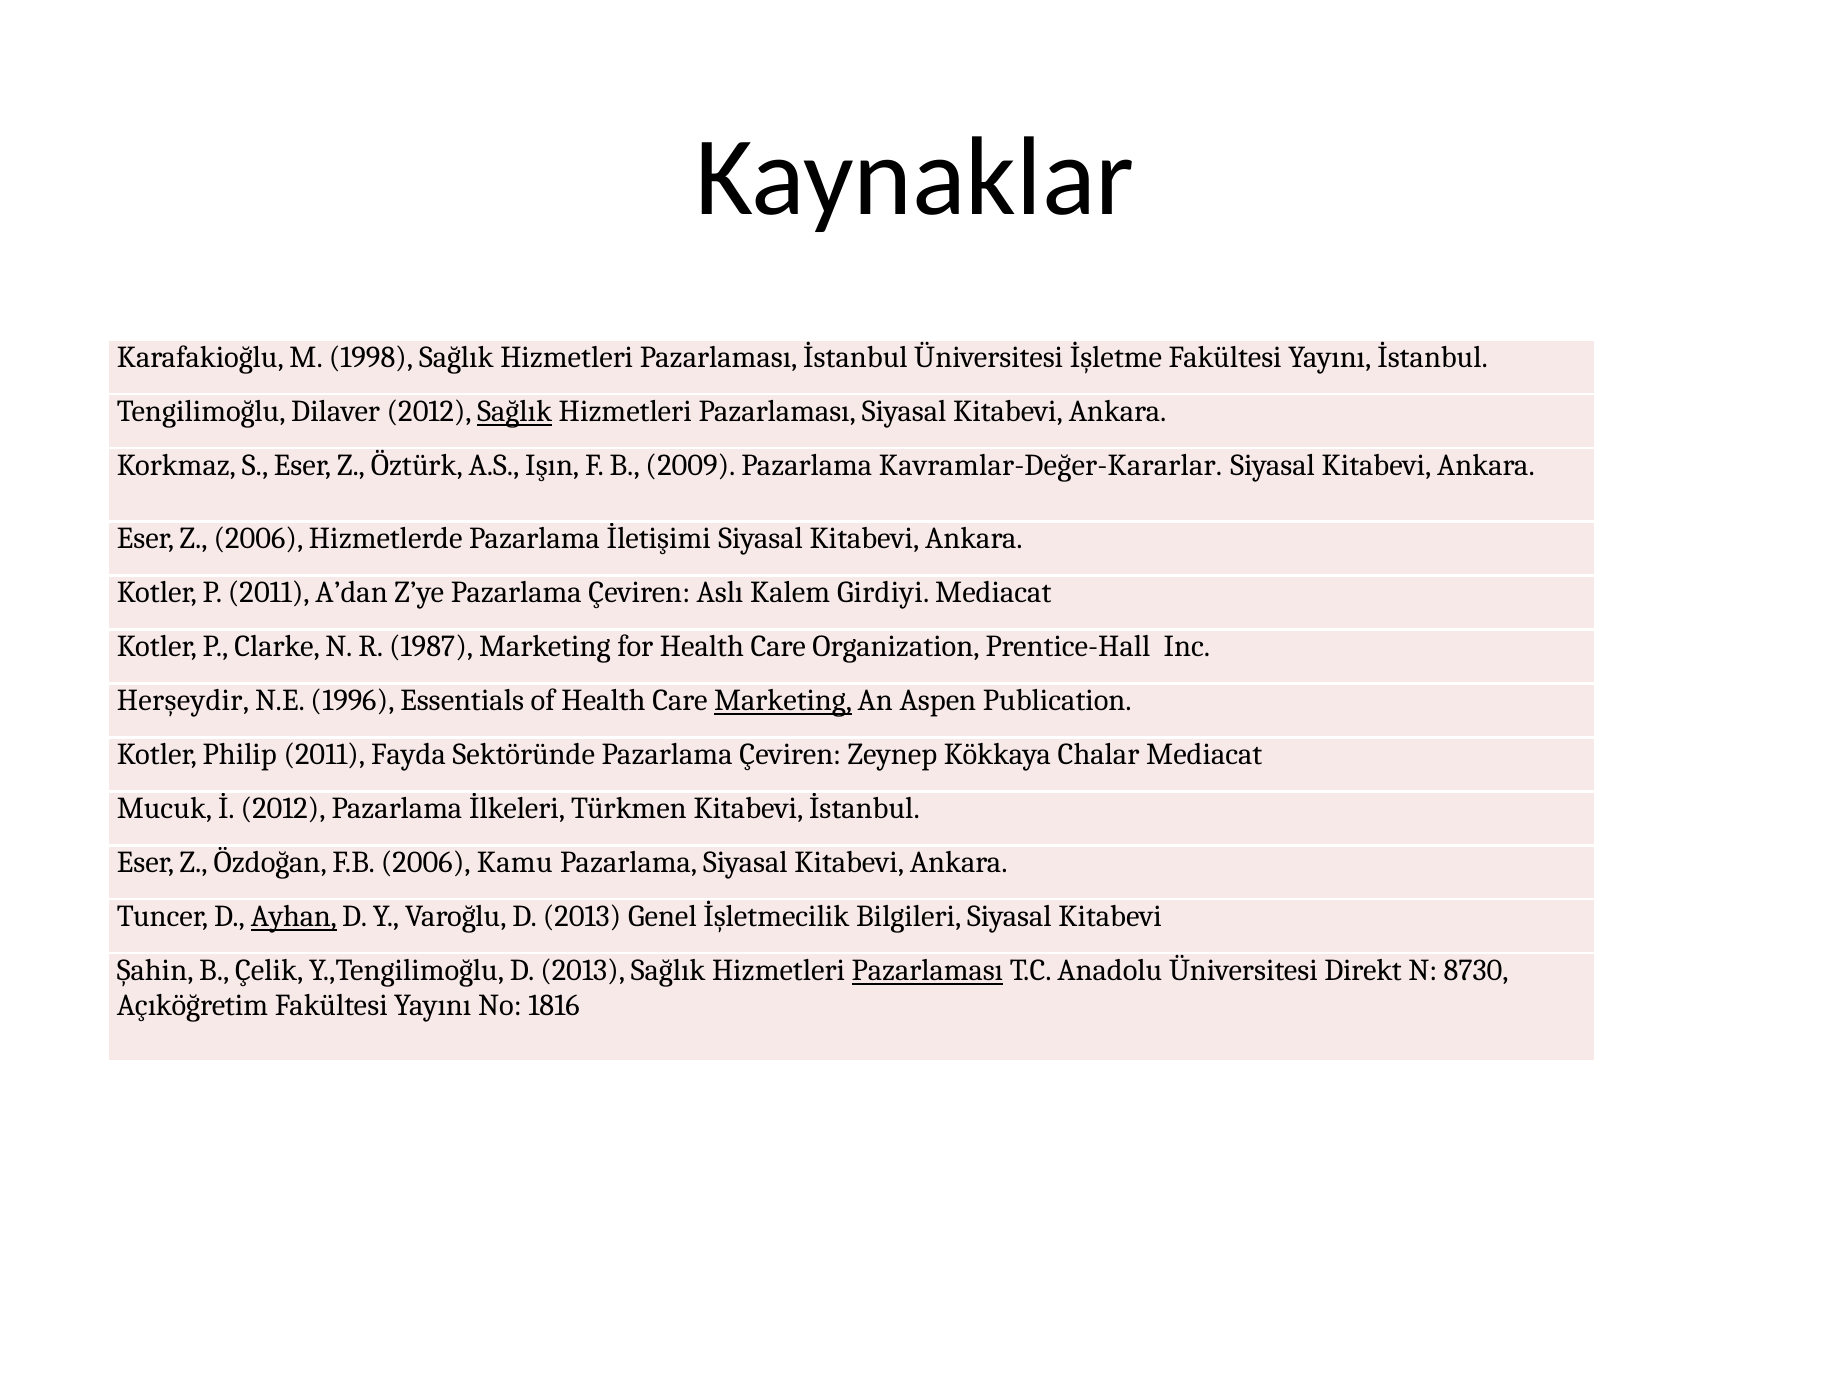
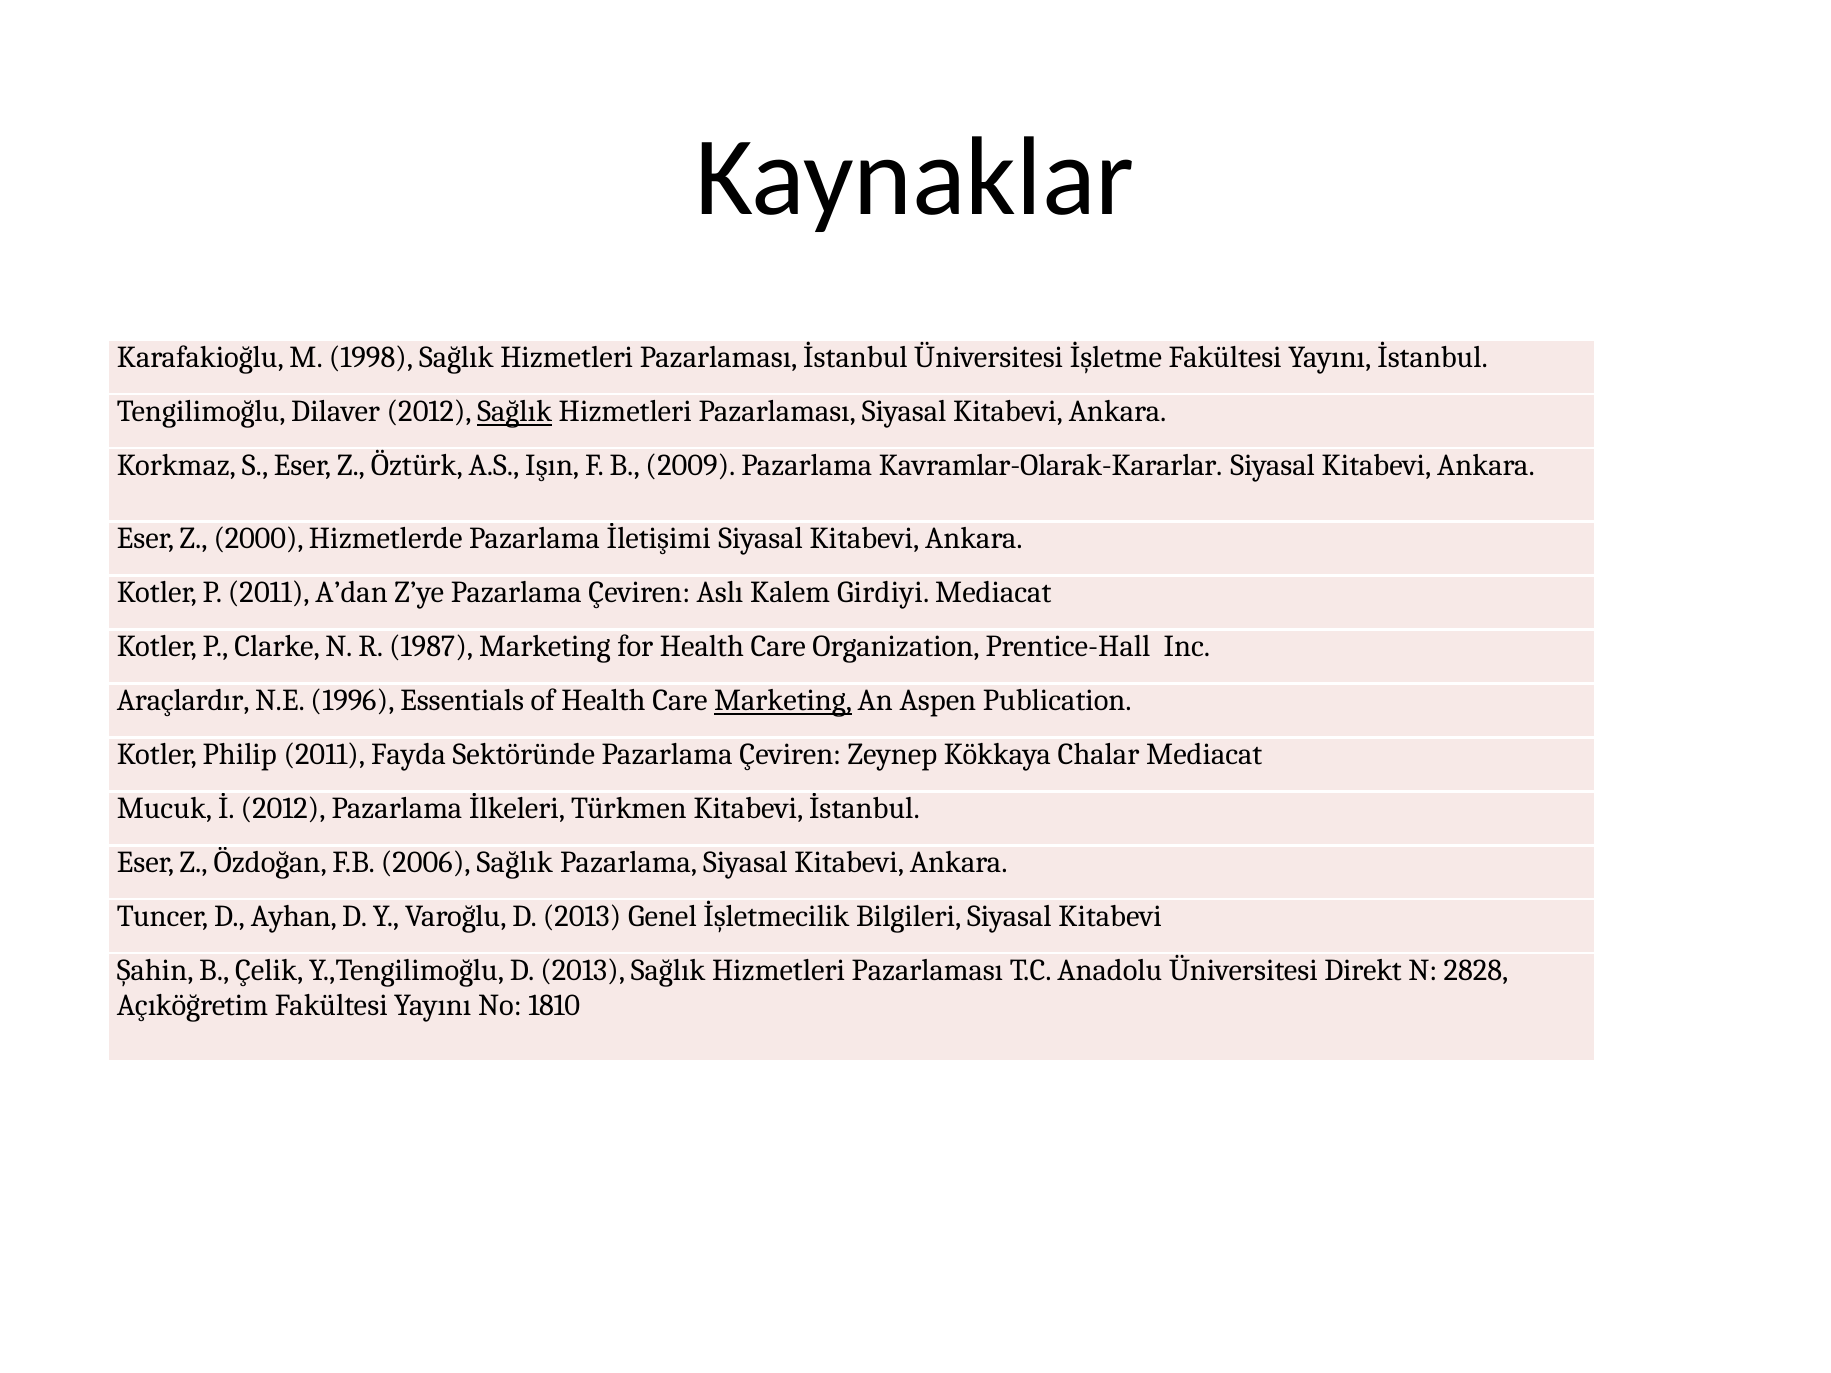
Kavramlar-Değer-Kararlar: Kavramlar-Değer-Kararlar -> Kavramlar-Olarak-Kararlar (1051, 466)
Z 2006: 2006 -> 2000 (259, 539)
Herşeydir: Herşeydir -> Araçlardır (183, 701)
2006 Kamu: Kamu -> Sağlık (515, 863)
Ayhan underline: present -> none (294, 917)
Pazarlaması underline: present -> none (927, 971)
8730: 8730 -> 2828 (1476, 971)
1816: 1816 -> 1810 (554, 1006)
